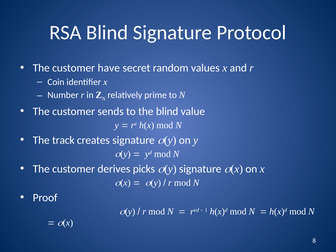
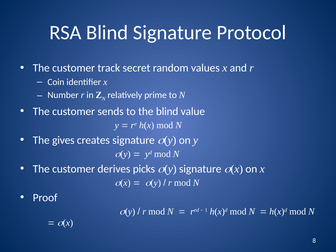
have: have -> track (109, 68)
track: track -> gives (63, 140)
